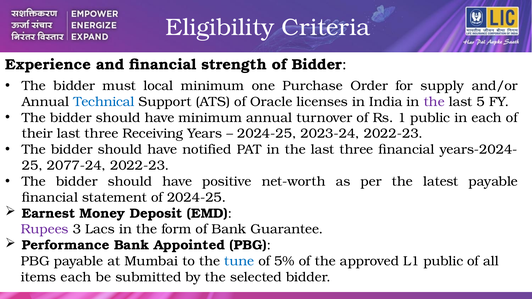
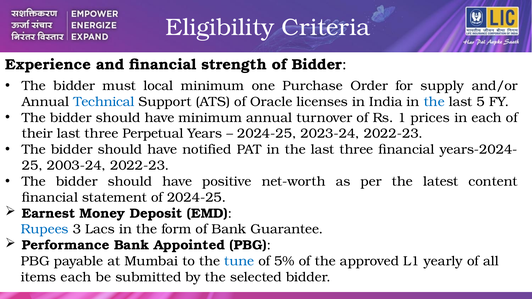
the colour: purple -> blue (434, 102)
1 public: public -> prices (430, 118)
Receiving: Receiving -> Perpetual (153, 134)
2077-24: 2077-24 -> 2003-24 (76, 166)
latest payable: payable -> content (493, 182)
Rupees colour: purple -> blue (45, 229)
L1 public: public -> yearly (443, 261)
